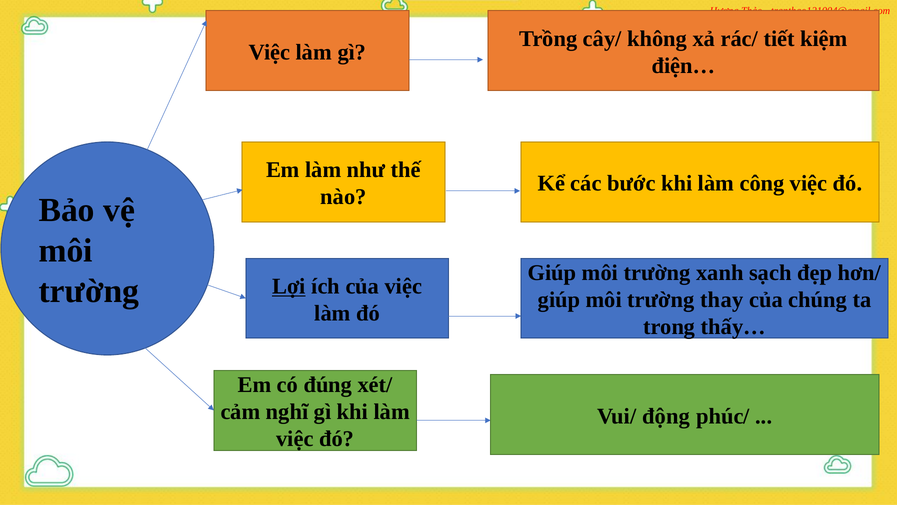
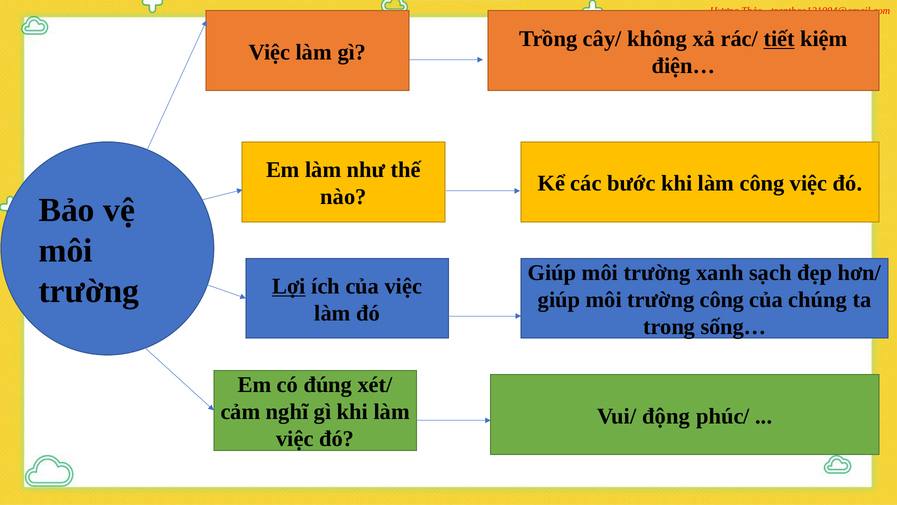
tiết underline: none -> present (779, 39)
trường thay: thay -> công (722, 300)
thấy…: thấy… -> sống… (733, 326)
